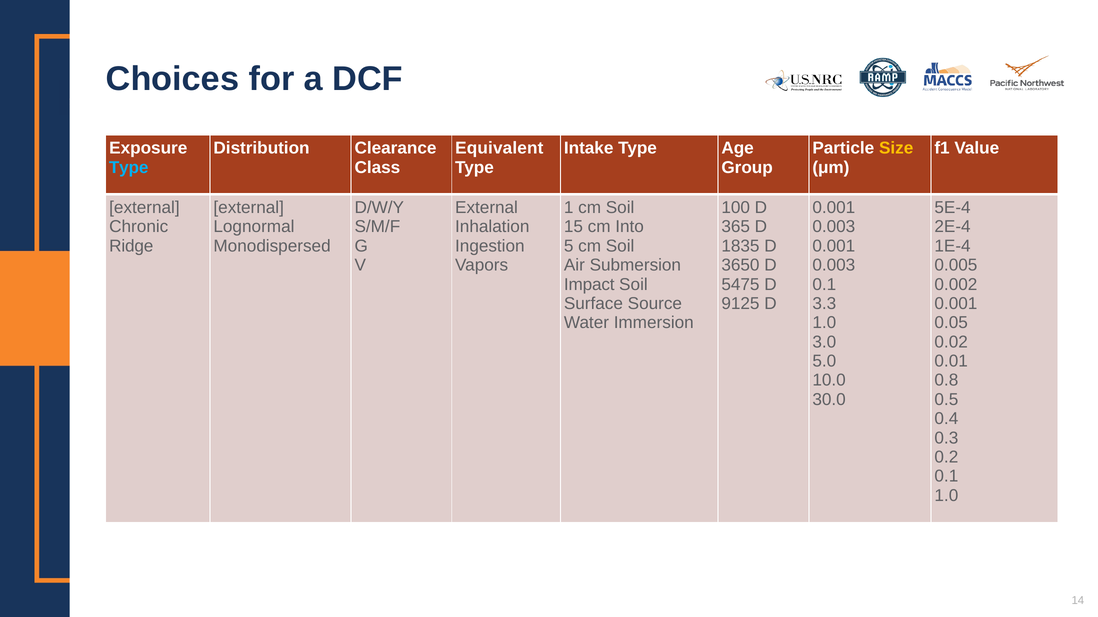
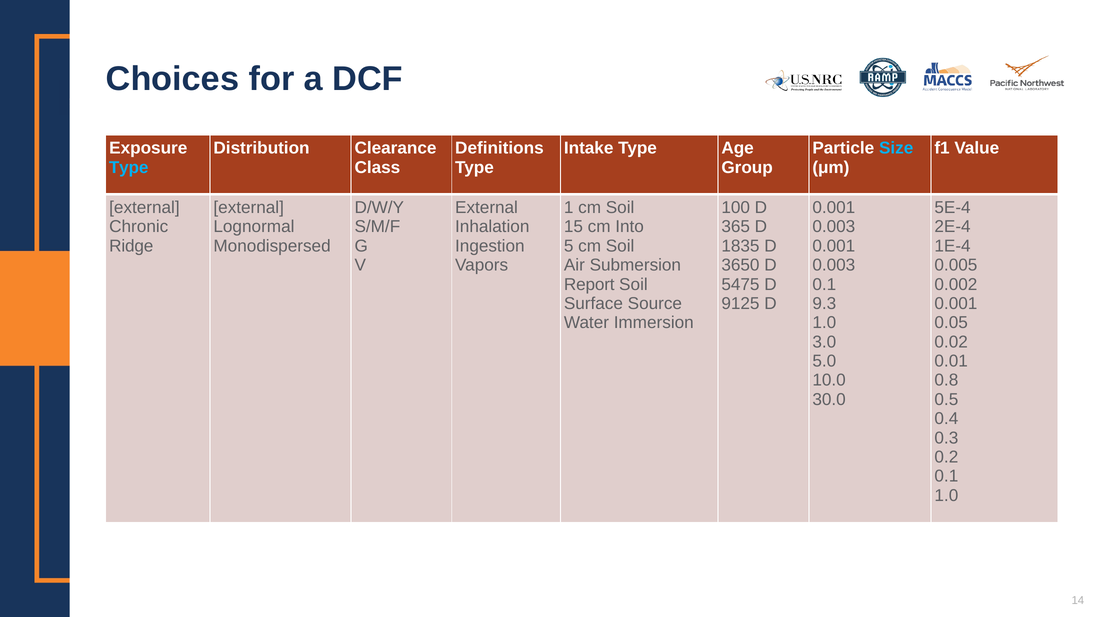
Equivalent: Equivalent -> Definitions (499, 148)
Size colour: yellow -> light blue (896, 148)
Impact: Impact -> Report (589, 285)
3.3: 3.3 -> 9.3 (824, 304)
